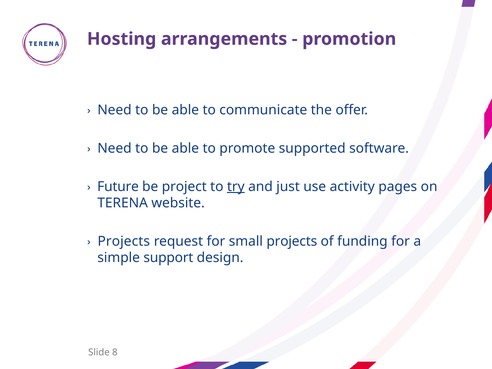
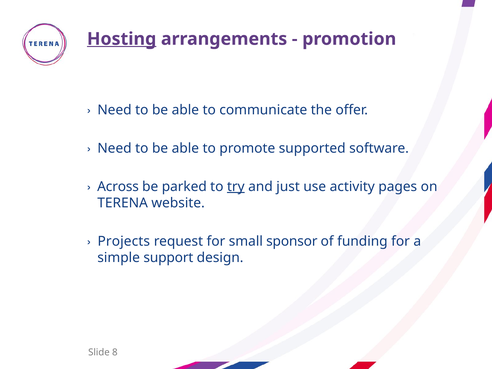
Hosting underline: none -> present (122, 39)
Future: Future -> Across (118, 187)
project: project -> parked (184, 187)
small projects: projects -> sponsor (292, 241)
